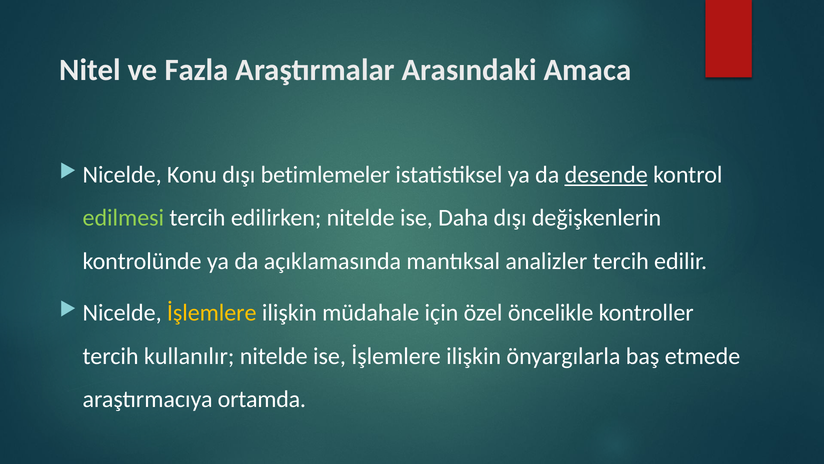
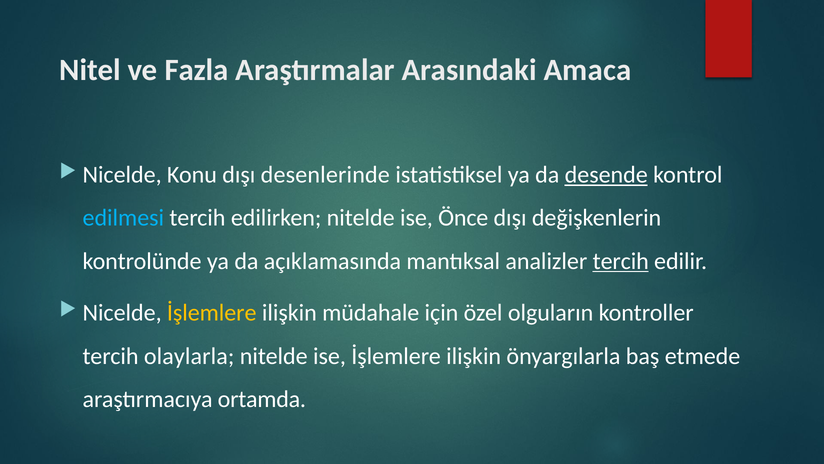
betimlemeler: betimlemeler -> desenlerinde (325, 175)
edilmesi colour: light green -> light blue (123, 218)
Daha: Daha -> Önce (463, 218)
tercih underline: none -> present (621, 261)
öncelikle: öncelikle -> olguların (551, 313)
kullanılır: kullanılır -> olaylarla (189, 356)
